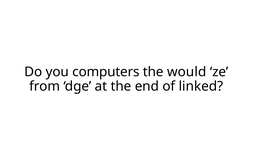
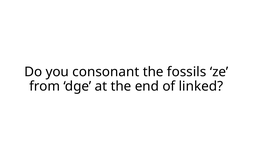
computers: computers -> consonant (106, 72)
would: would -> fossils (187, 72)
